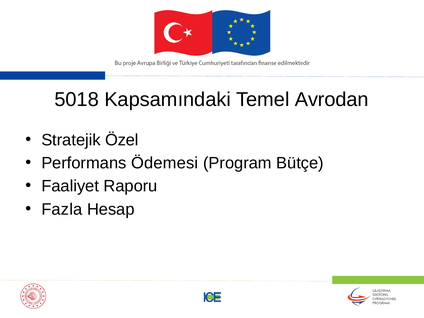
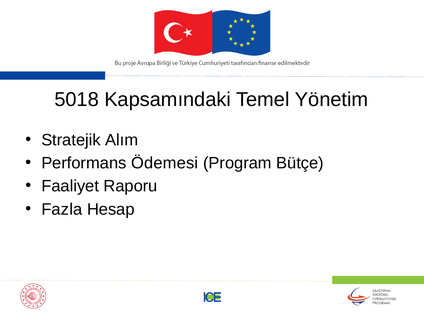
Avrodan: Avrodan -> Yönetim (332, 100)
Özel: Özel -> Alım (122, 140)
